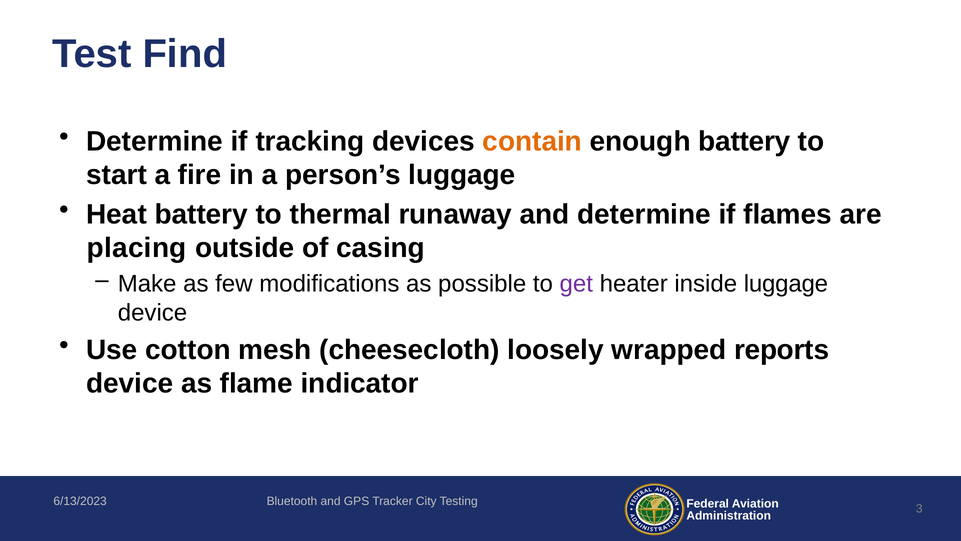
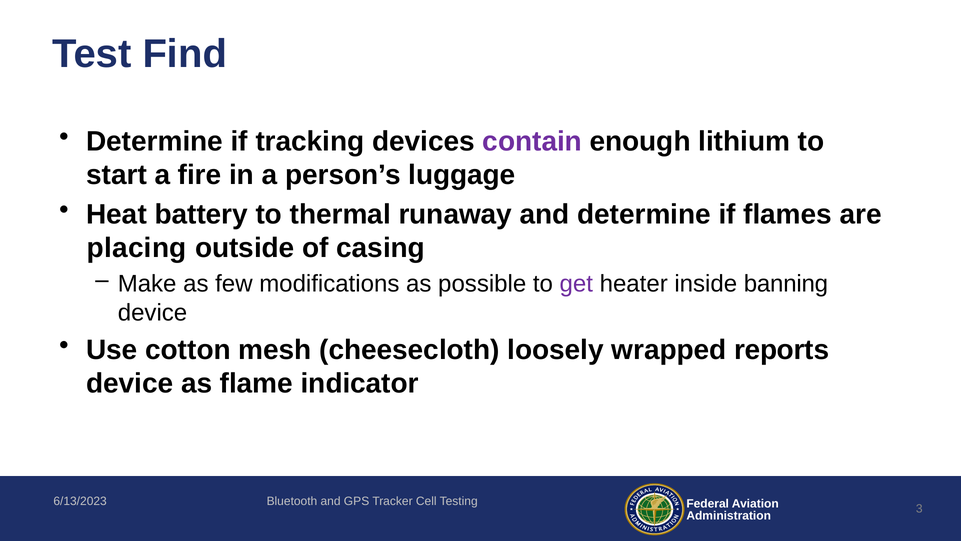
contain colour: orange -> purple (532, 141)
enough battery: battery -> lithium (744, 141)
inside luggage: luggage -> banning (786, 284)
City: City -> Cell (426, 501)
